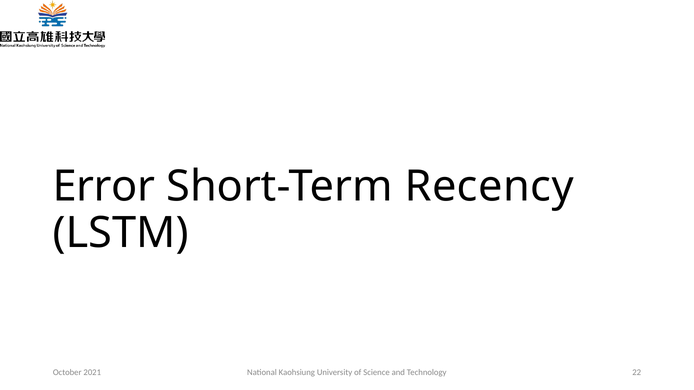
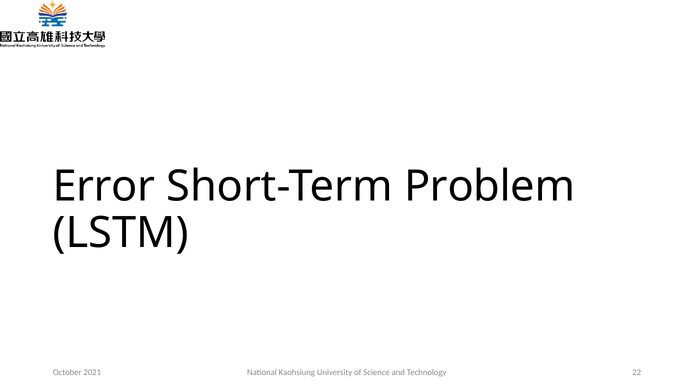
Recency: Recency -> Problem (490, 187)
